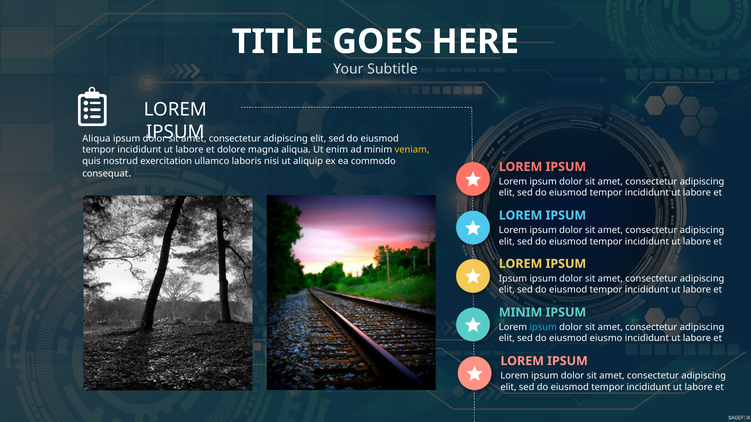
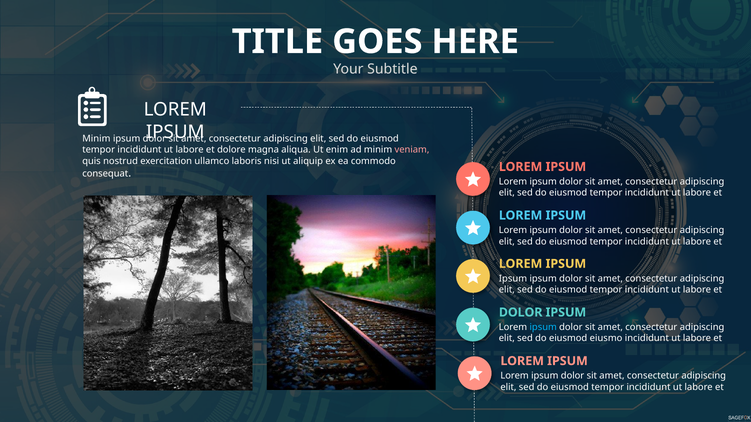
Aliqua: Aliqua -> Minim (96, 139)
veniam colour: yellow -> pink (412, 150)
MINIM: MINIM -> DOLOR (521, 313)
